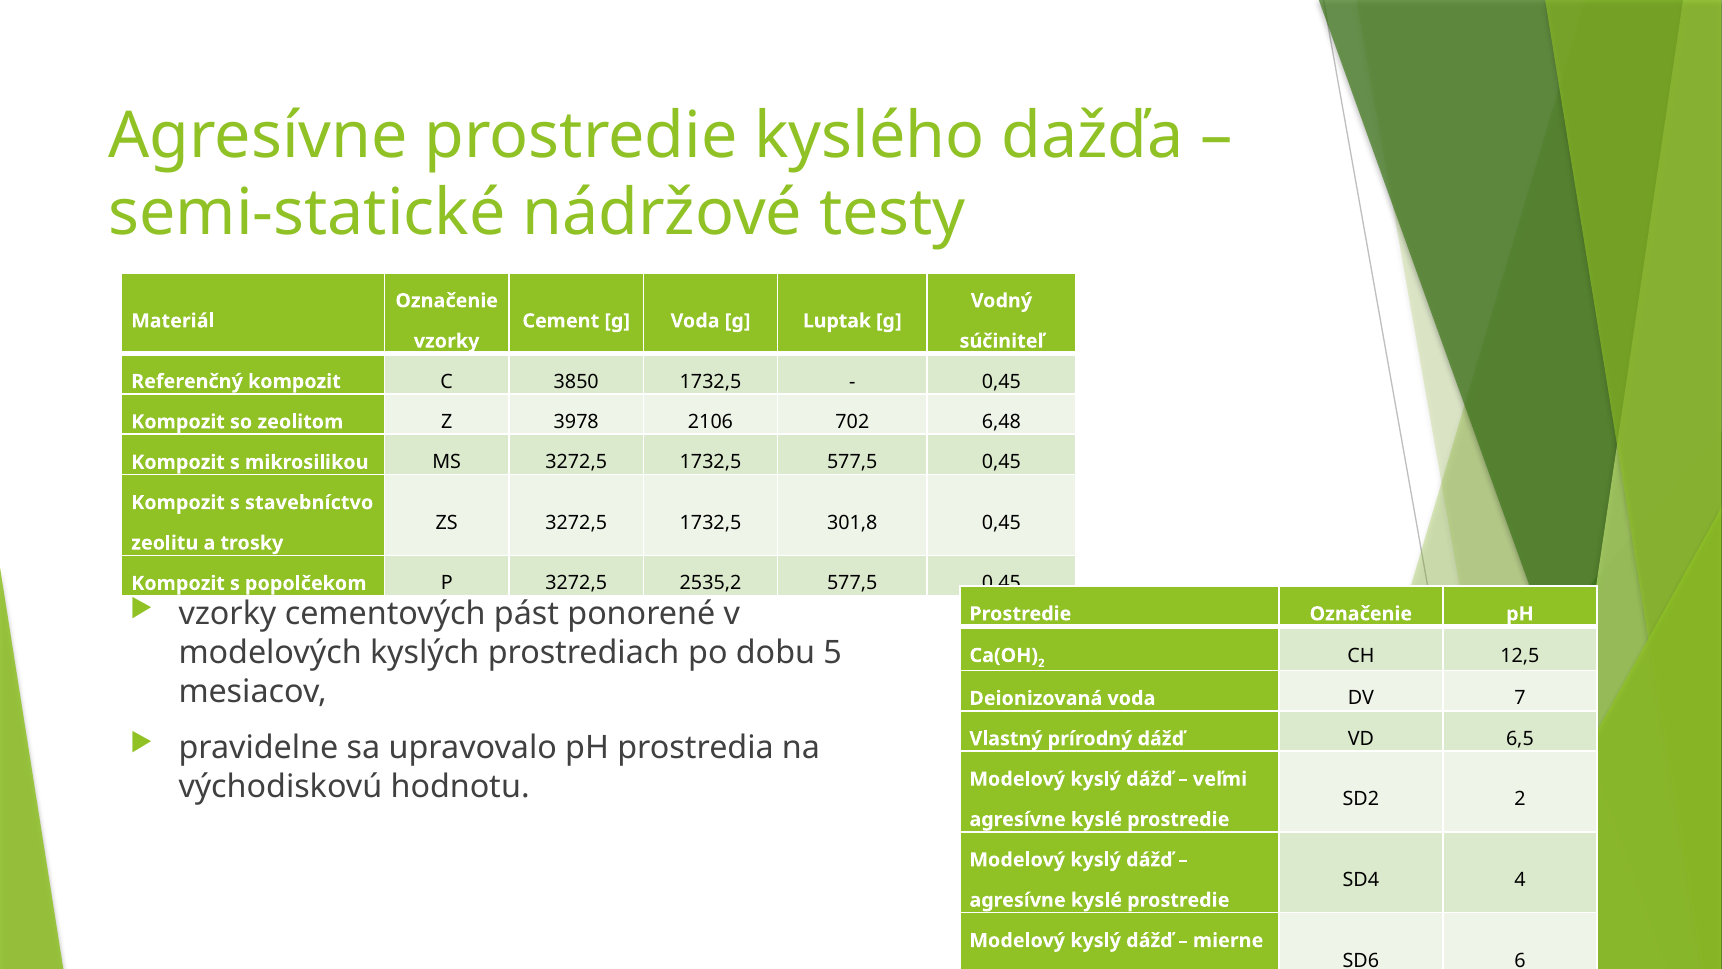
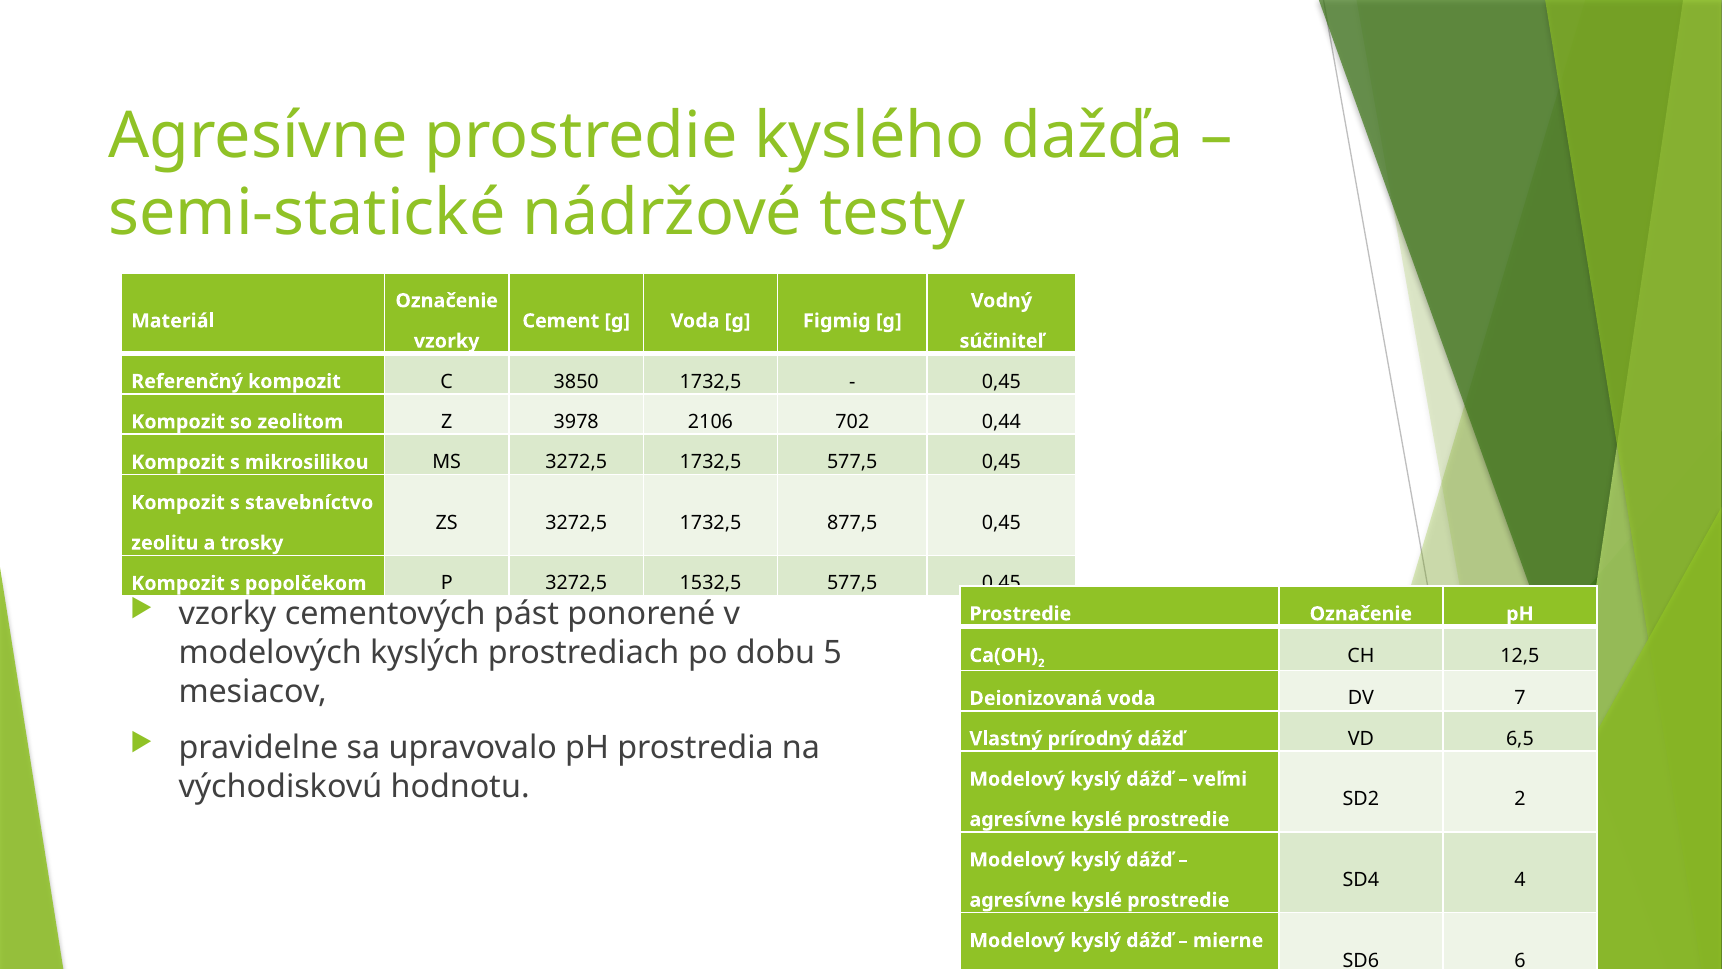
Luptak: Luptak -> Figmig (837, 321)
6,48: 6,48 -> 0,44 (1001, 422)
301,8: 301,8 -> 877,5 (852, 523)
2535,2: 2535,2 -> 1532,5 (711, 583)
